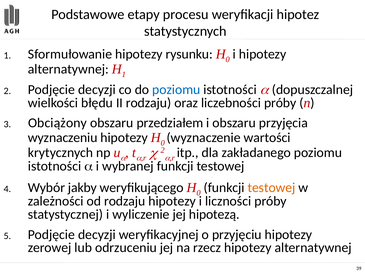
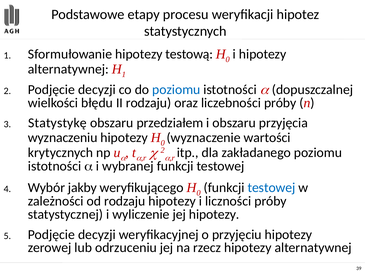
rysunku: rysunku -> testową (189, 54)
Obciążony: Obciążony -> Statystykę (57, 123)
testowej colour: orange -> blue (271, 188)
jej hipotezą: hipotezą -> hipotezy (214, 215)
